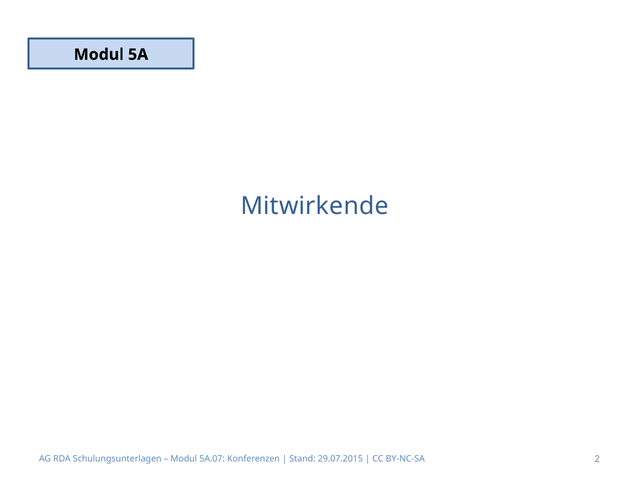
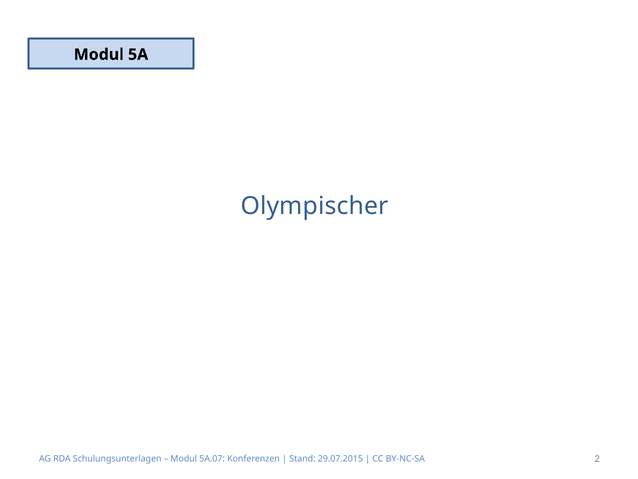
Mitwirkende: Mitwirkende -> Olympischer (315, 206)
